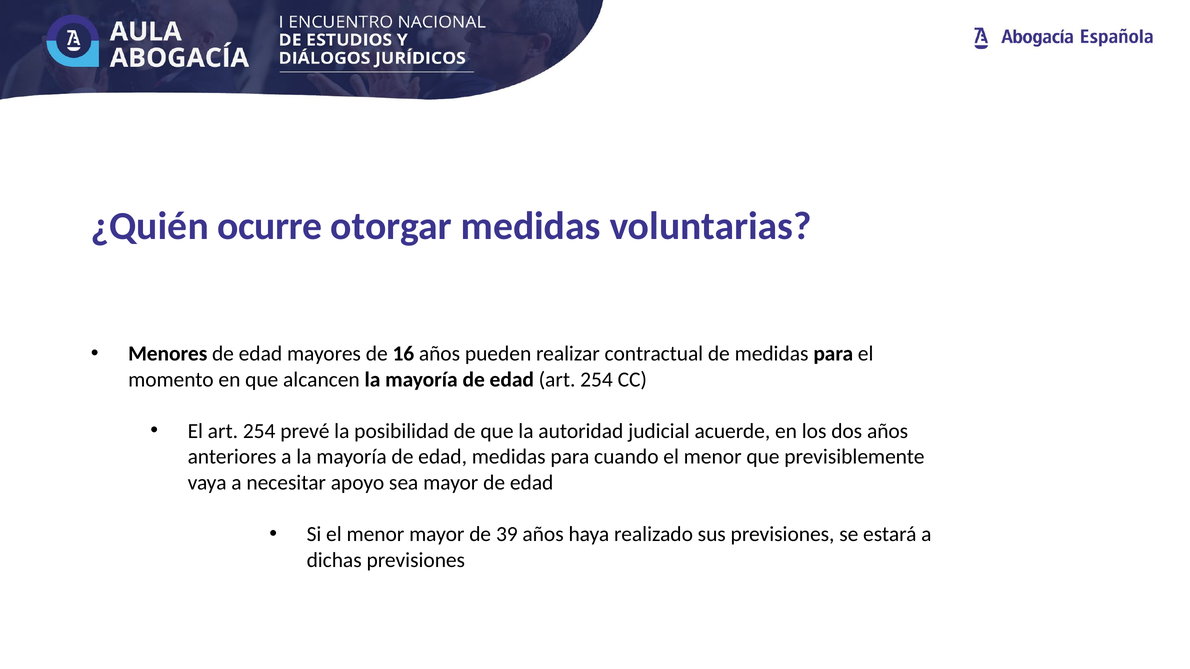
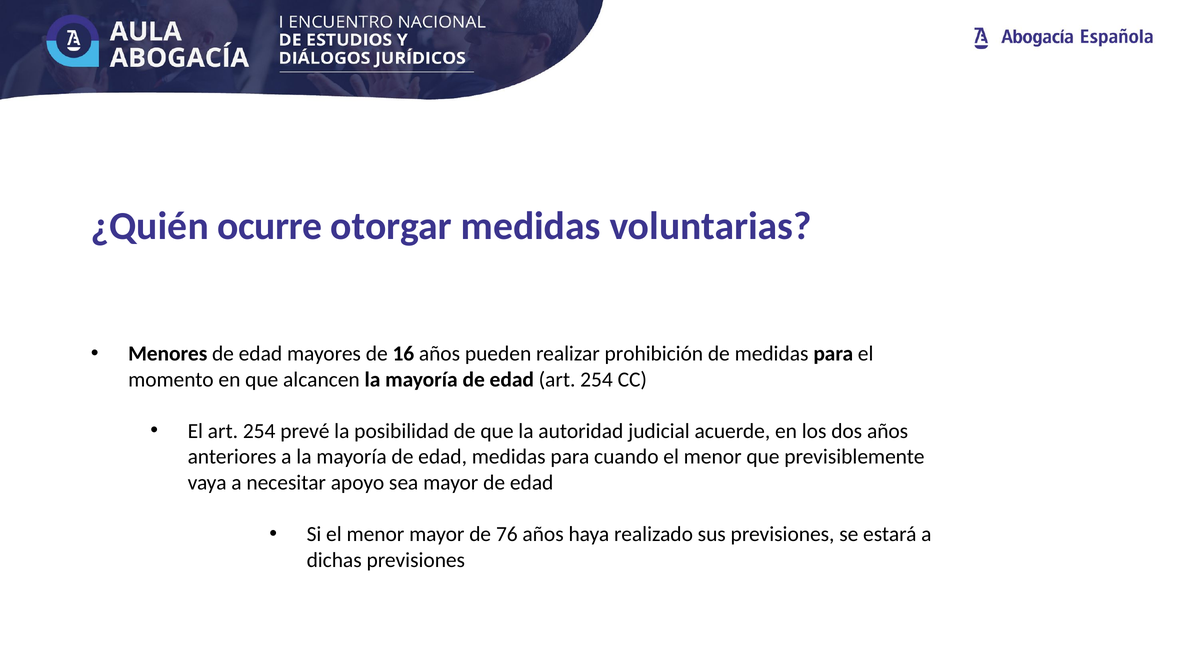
contractual: contractual -> prohibición (654, 354)
39: 39 -> 76 (507, 535)
